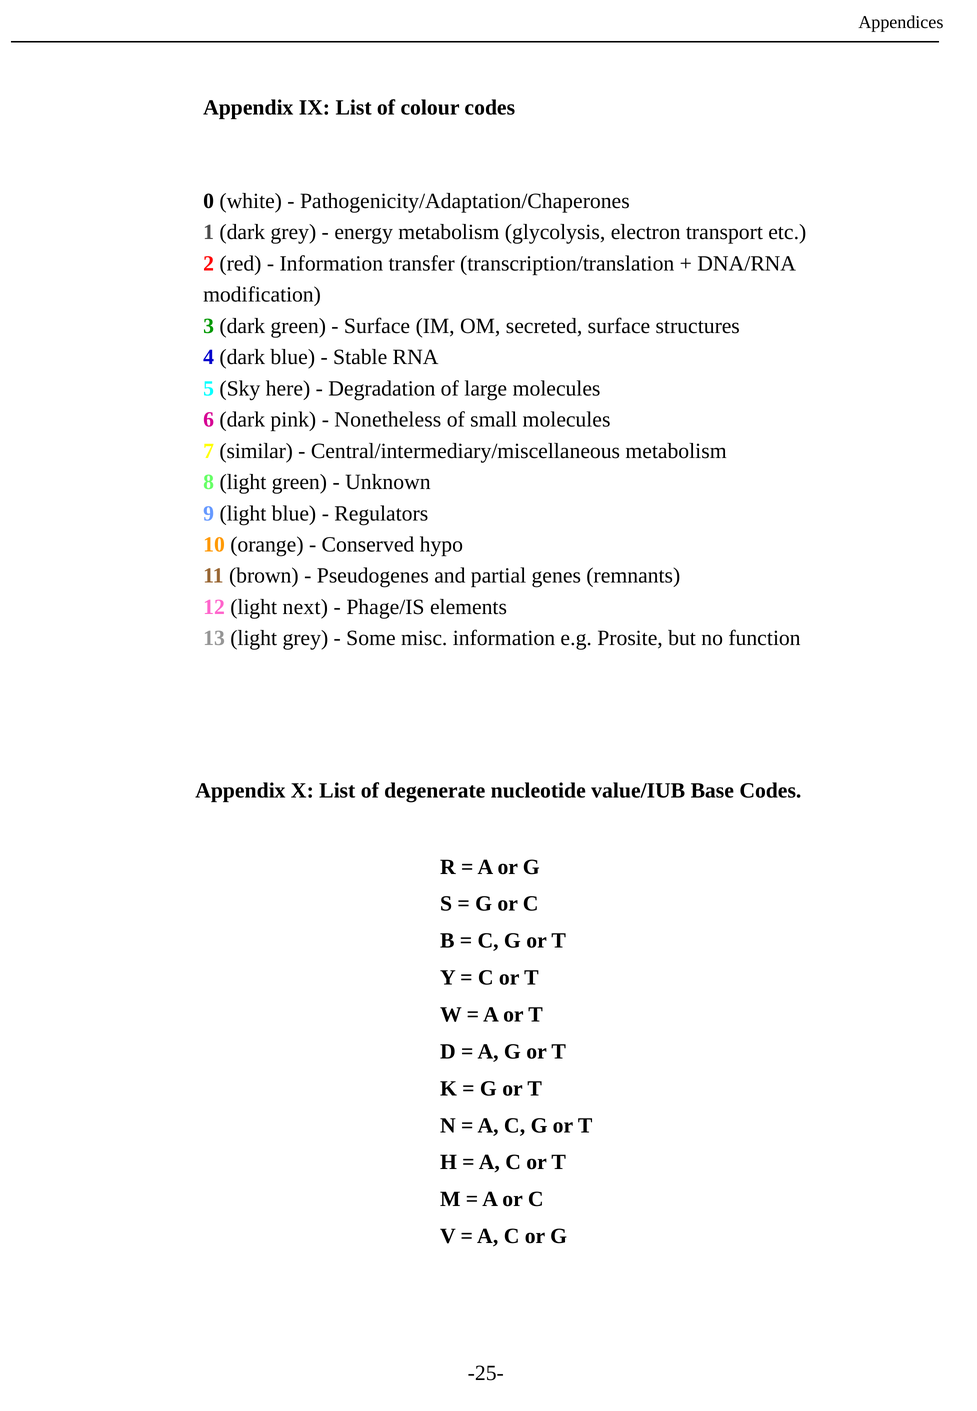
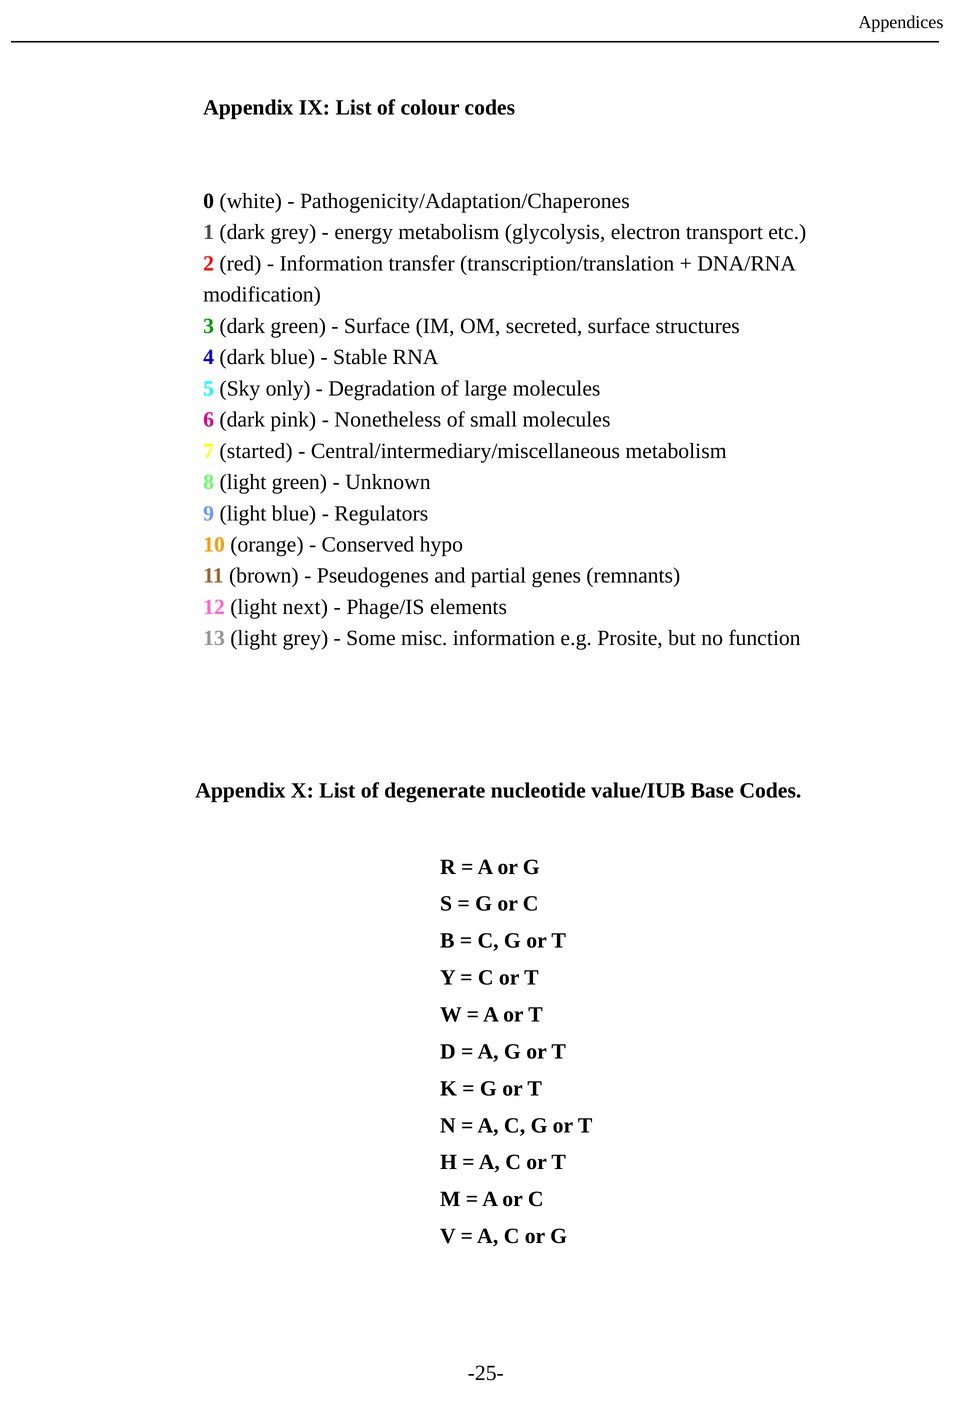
here: here -> only (288, 389)
similar: similar -> started (256, 451)
